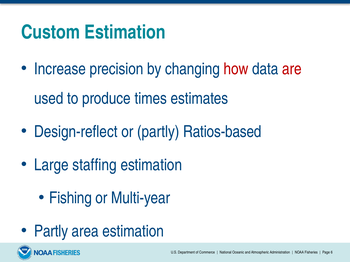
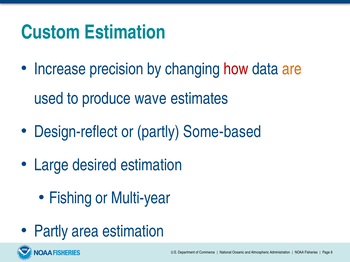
are colour: red -> orange (292, 69)
times: times -> wave (151, 99)
Ratios-based: Ratios-based -> Some-based (222, 132)
staffing: staffing -> desired (95, 165)
